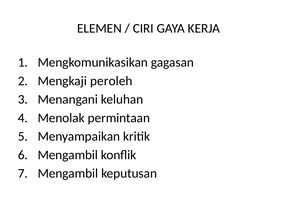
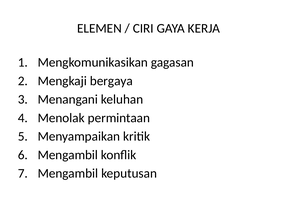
peroleh: peroleh -> bergaya (111, 81)
